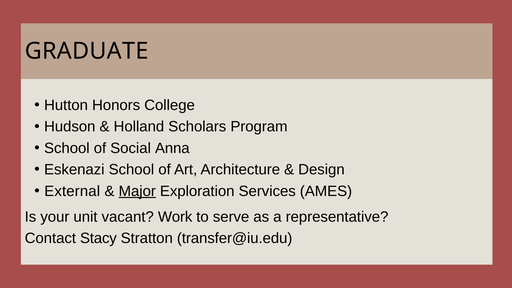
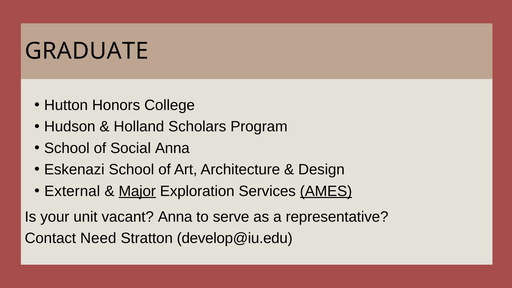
AMES underline: none -> present (326, 191)
vacant Work: Work -> Anna (175, 217)
Stacy: Stacy -> Need (98, 238)
transfer@iu.edu: transfer@iu.edu -> develop@iu.edu (235, 238)
